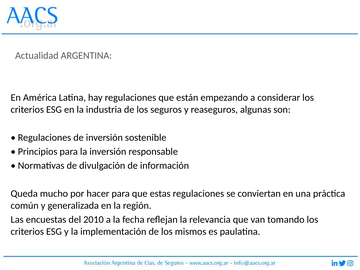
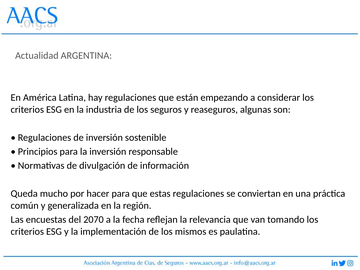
2010: 2010 -> 2070 (94, 220)
